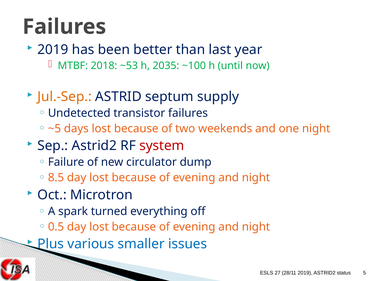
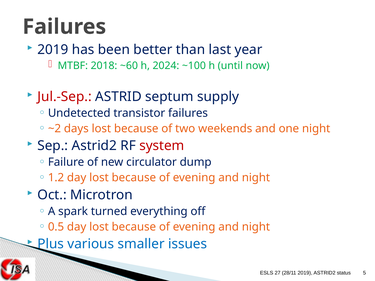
~53: ~53 -> ~60 (129, 66)
2035: 2035 -> 2024 (166, 66)
Jul.-Sep colour: orange -> red (65, 97)
~5: ~5 -> ~2 (54, 129)
8.5: 8.5 -> 1.2 (56, 178)
